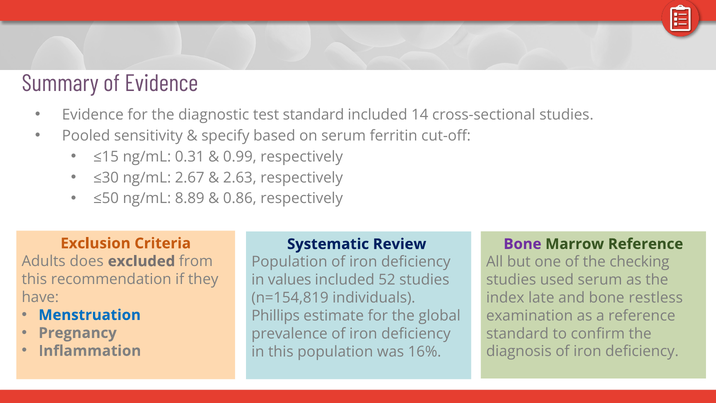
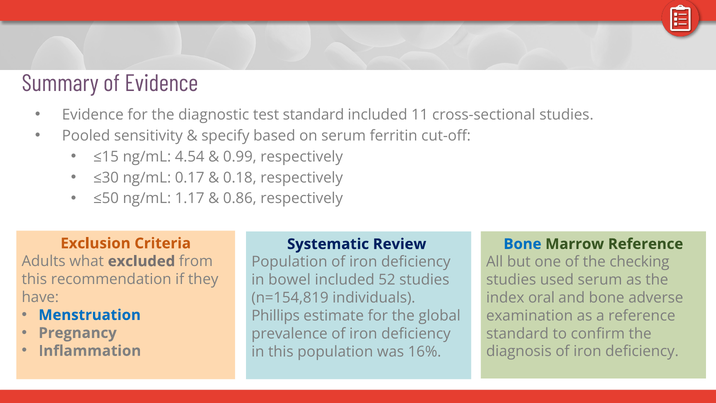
14: 14 -> 11 (420, 115)
0.31: 0.31 -> 4.54 (190, 157)
2.67: 2.67 -> 0.17 (190, 178)
2.63: 2.63 -> 0.18 (240, 178)
8.89: 8.89 -> 1.17 (190, 198)
Bone colour: purple -> blue (522, 244)
does: does -> what (87, 261)
values: values -> bowel (289, 280)
late: late -> oral (541, 298)
restless: restless -> adverse (656, 298)
